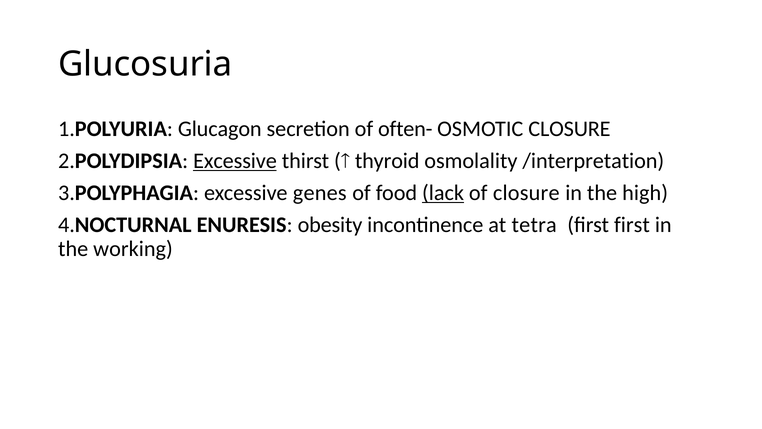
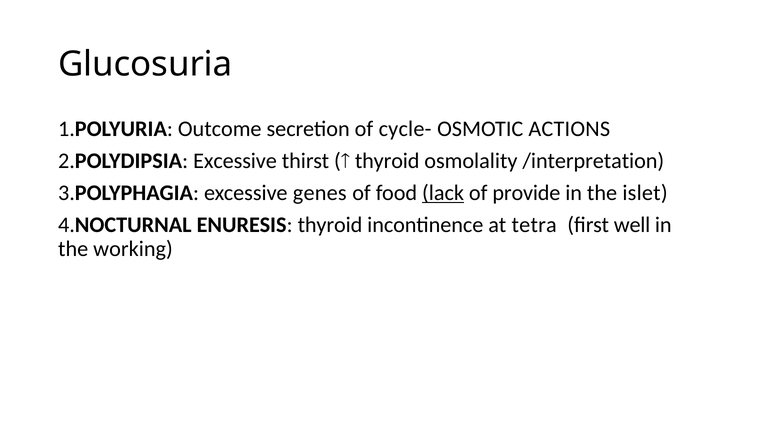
Glucagon: Glucagon -> Outcome (220, 129)
often-: often- -> cycle- (405, 129)
OSMOTIC CLOSURE: CLOSURE -> ACTIONS (569, 129)
Excessive underline: present -> none (235, 161)
of closure: closure -> provide (526, 193)
high: high -> islet (645, 193)
ENURESIS obesity: obesity -> thyroid (330, 225)
first first: first -> well (632, 225)
